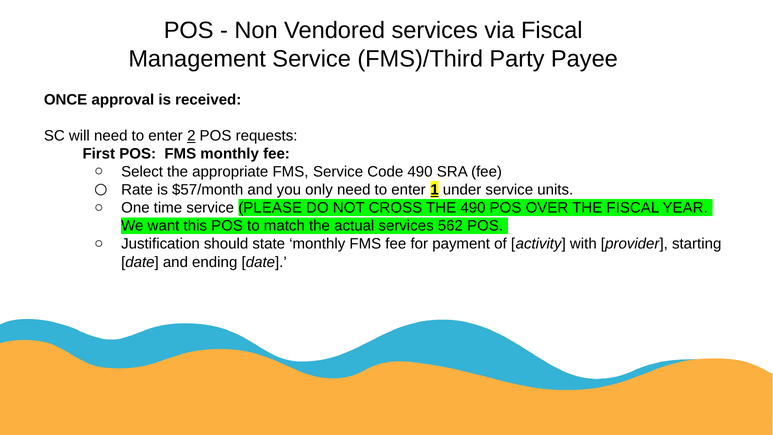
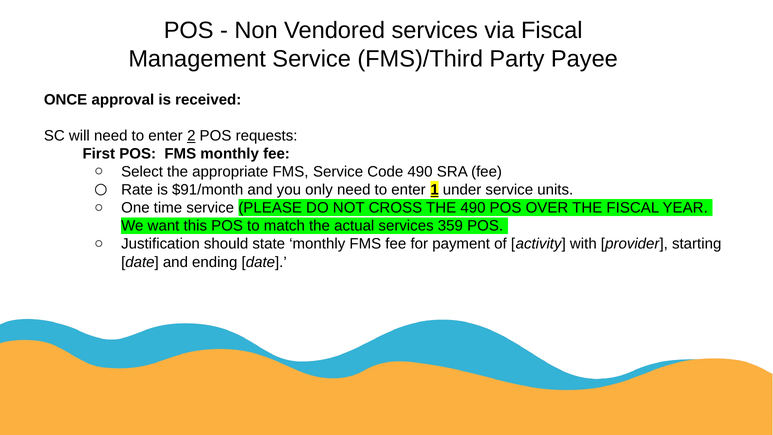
$57/month: $57/month -> $91/month (208, 190)
562: 562 -> 359 (450, 226)
